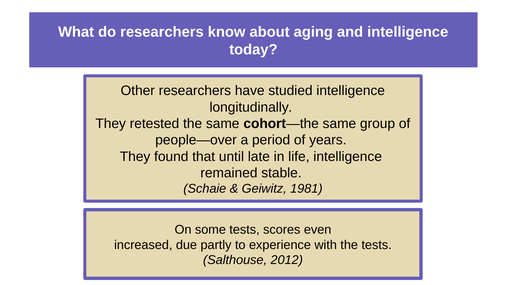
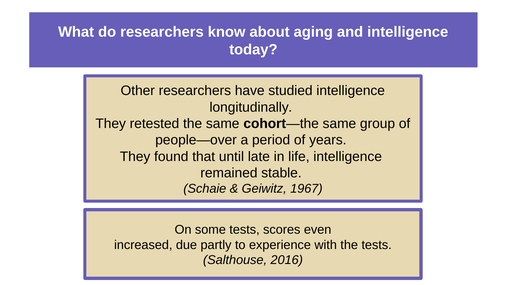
1981: 1981 -> 1967 (306, 189)
2012: 2012 -> 2016 (287, 260)
